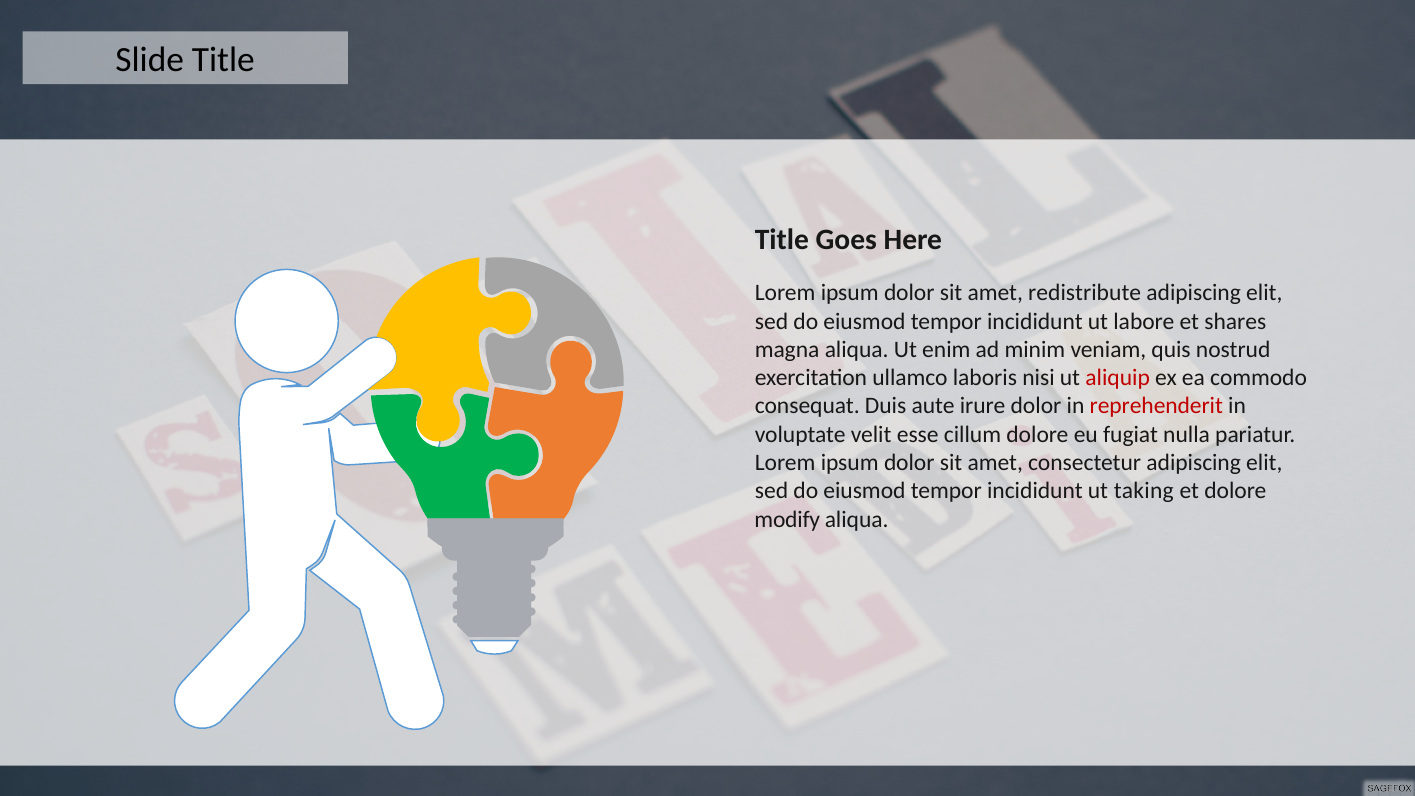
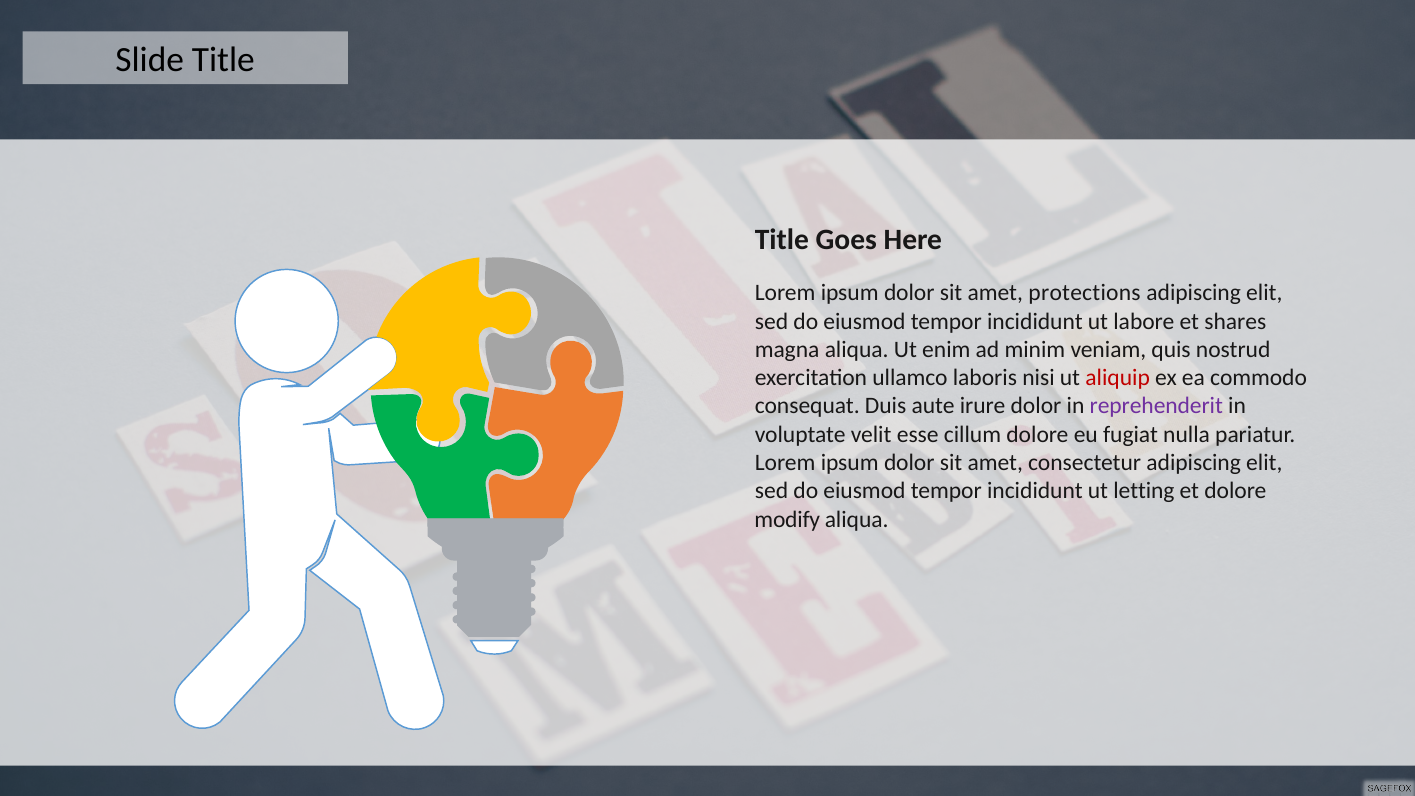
redistribute: redistribute -> protections (1085, 293)
reprehenderit colour: red -> purple (1156, 406)
taking: taking -> letting (1144, 491)
